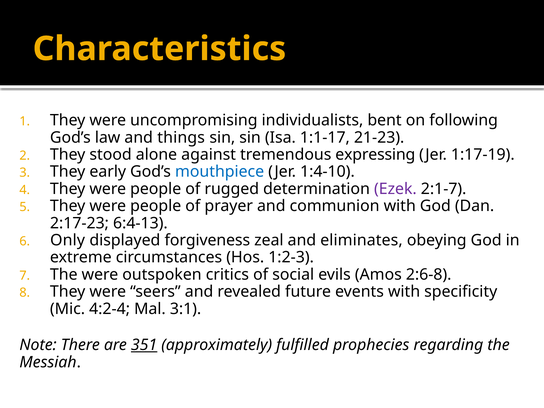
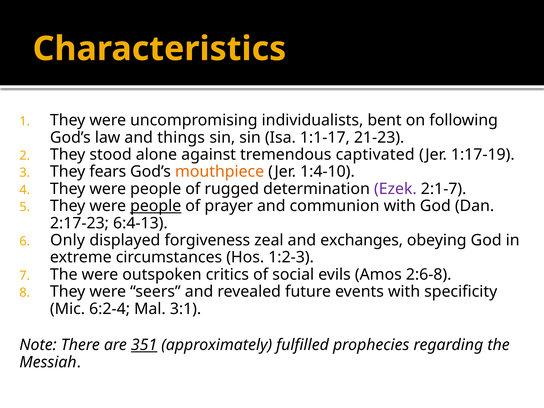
expressing: expressing -> captivated (375, 155)
early: early -> fears (108, 172)
mouthpiece colour: blue -> orange (220, 172)
people underline: none -> present (156, 206)
eliminates: eliminates -> exchanges (362, 240)
4:2-4: 4:2-4 -> 6:2-4 (110, 309)
